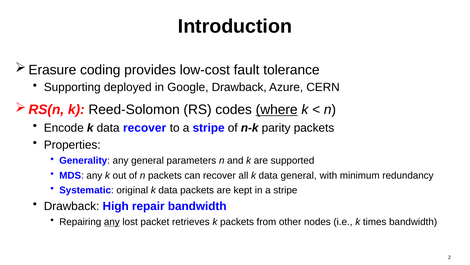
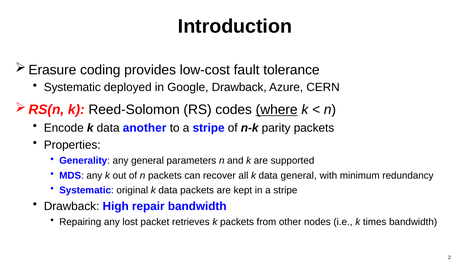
Supporting: Supporting -> Systematic (72, 87)
data recover: recover -> another (145, 128)
any underline: present -> none (112, 222)
